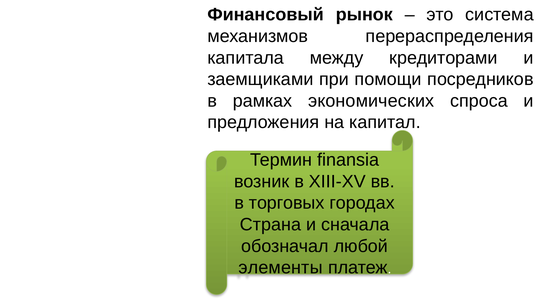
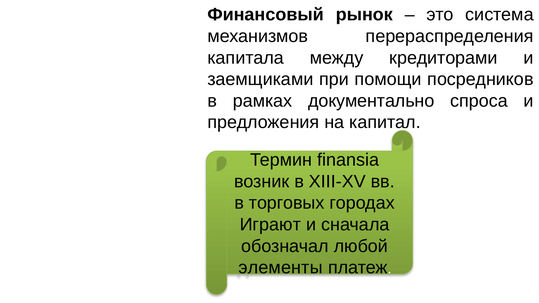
экономических: экономических -> документально (371, 101)
Страна: Страна -> Играют (270, 225)
